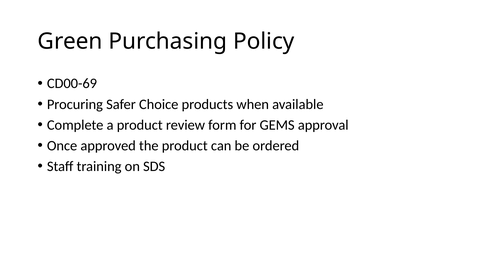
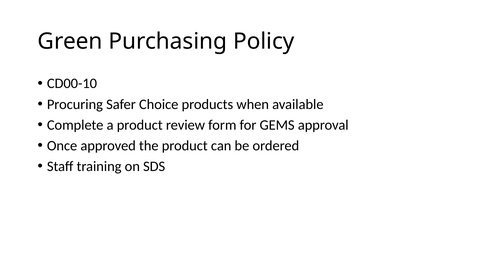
CD00-69: CD00-69 -> CD00-10 (72, 84)
